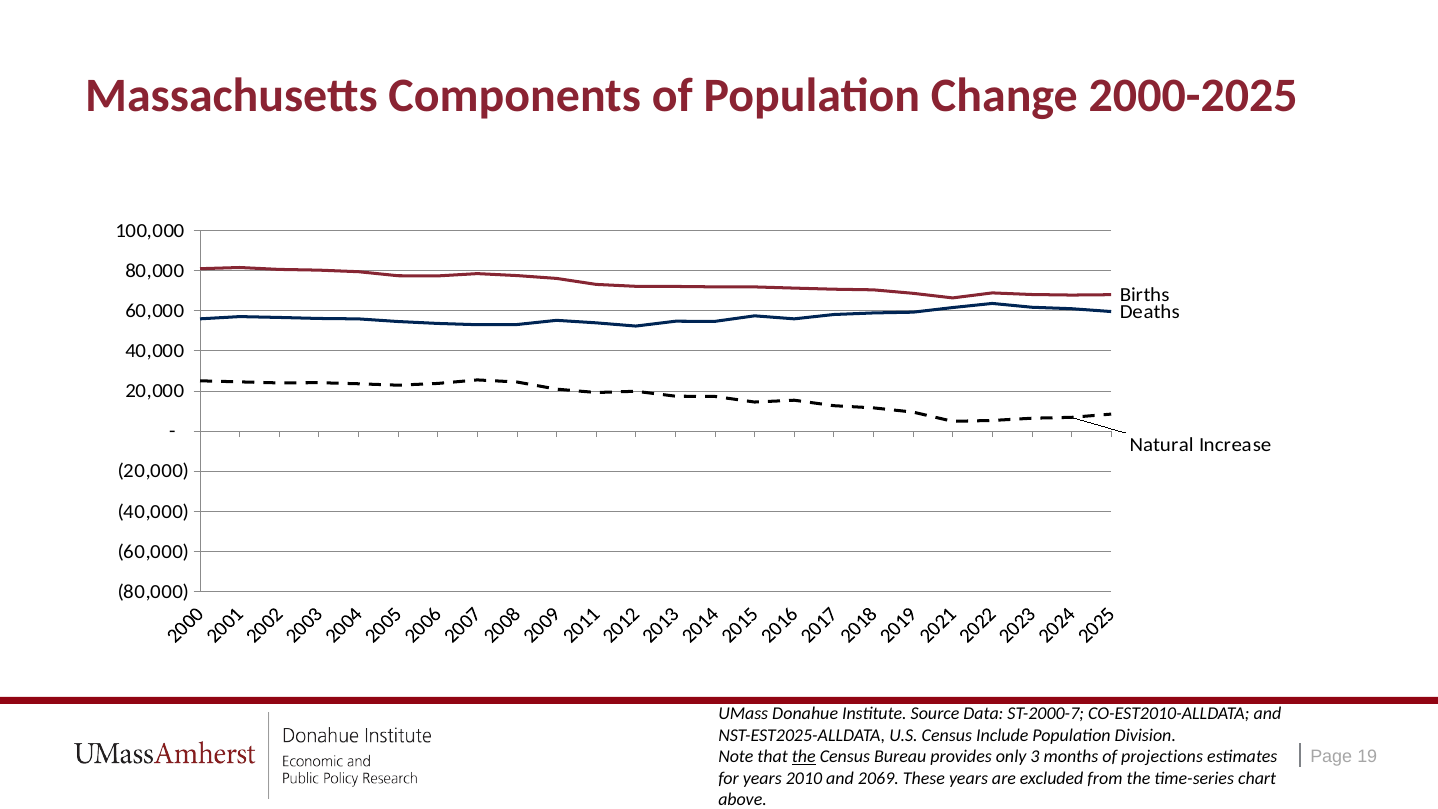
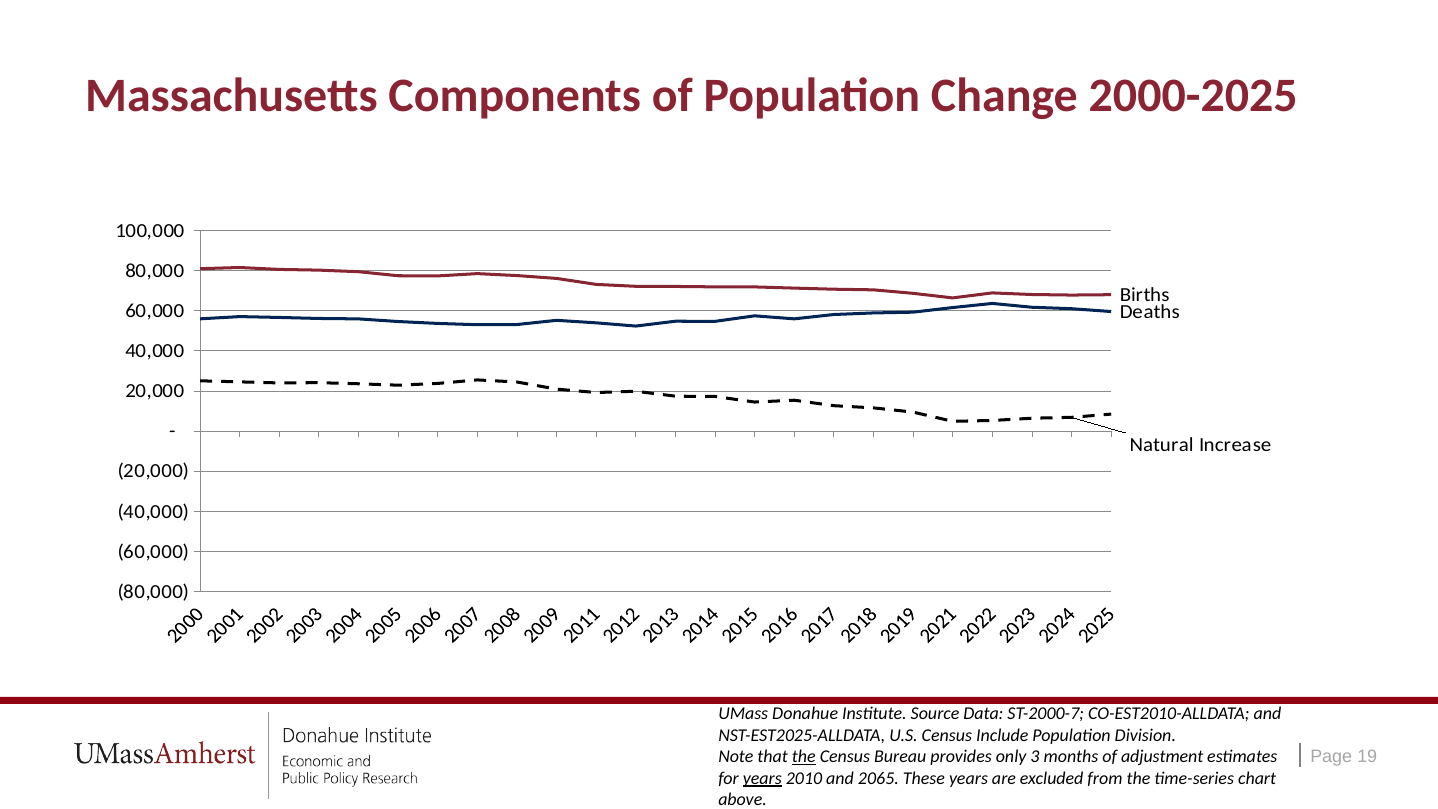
projections: projections -> adjustment (1162, 757)
years underline: none -> present (762, 778)
2069: 2069 -> 2065 (878, 778)
